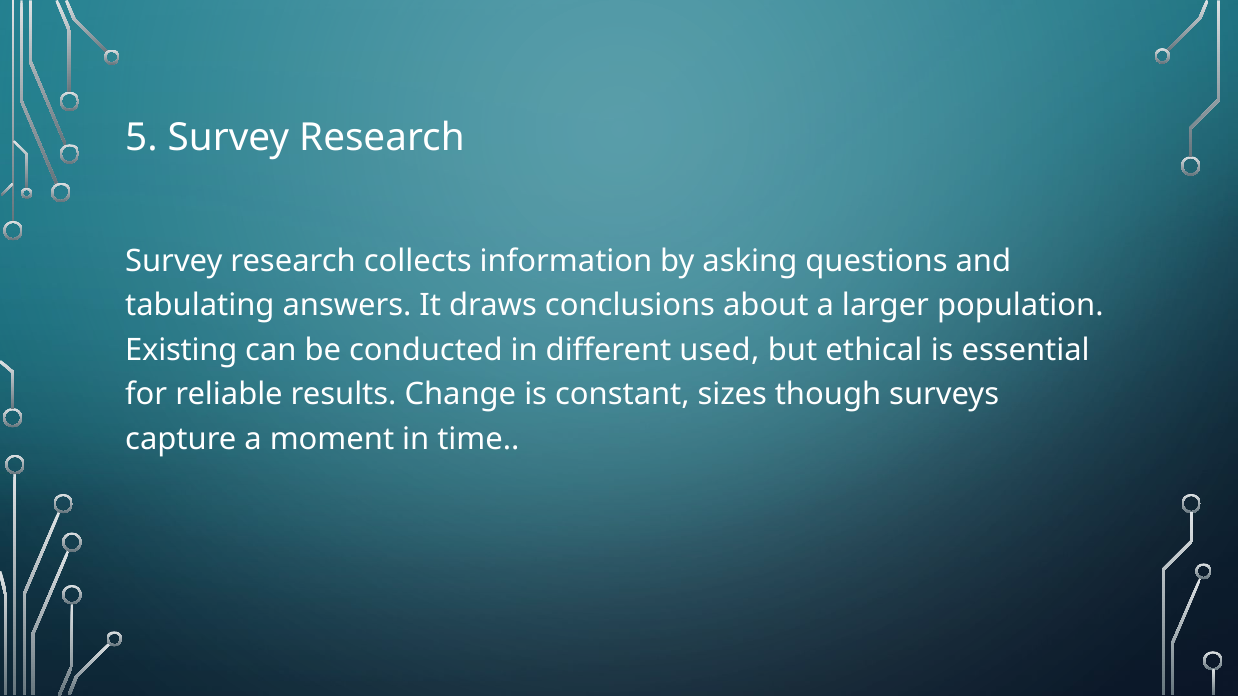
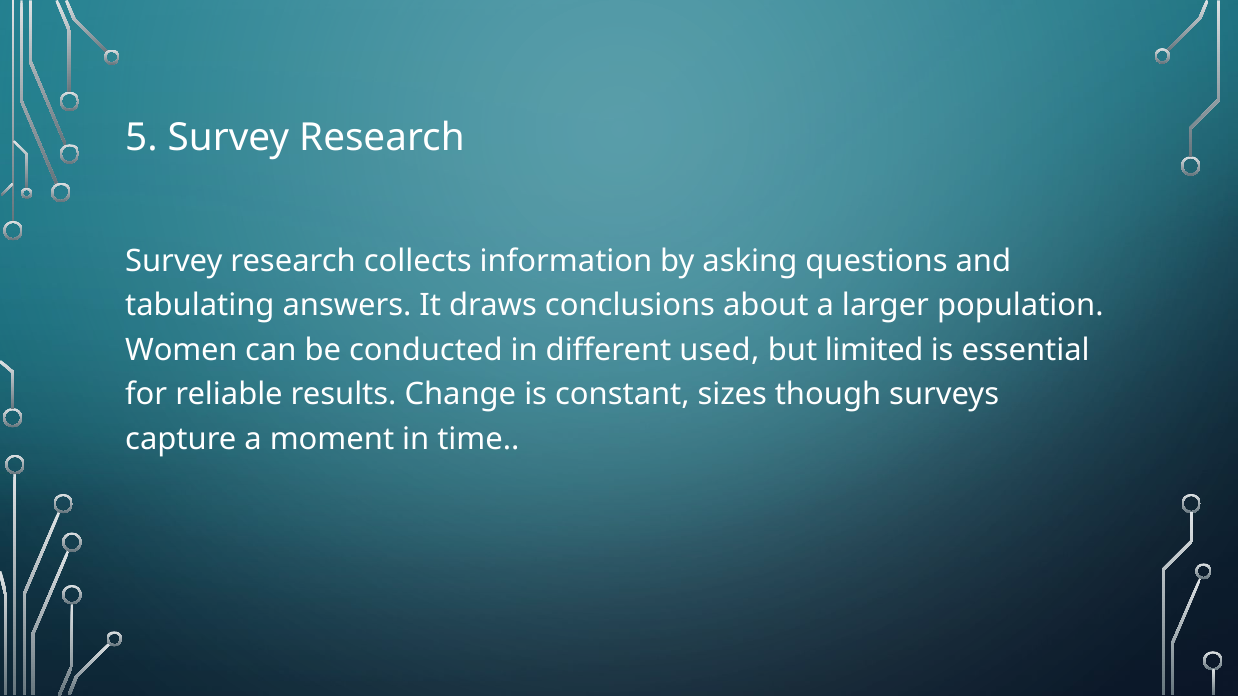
Existing: Existing -> Women (181, 350)
ethical: ethical -> limited (874, 350)
